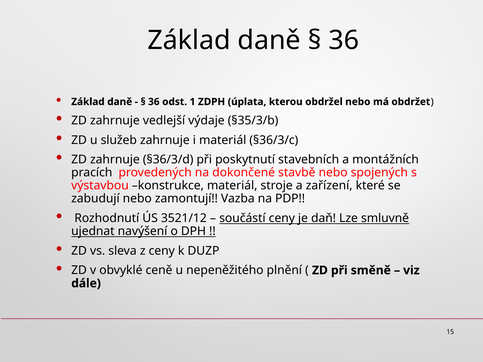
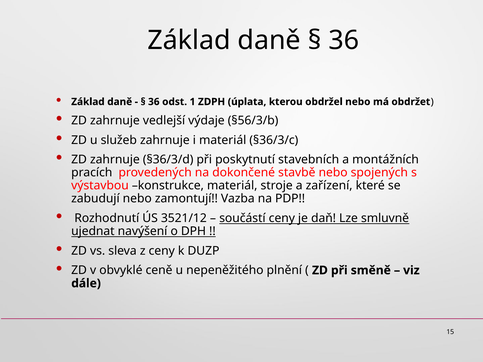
§35/3/b: §35/3/b -> §56/3/b (253, 121)
